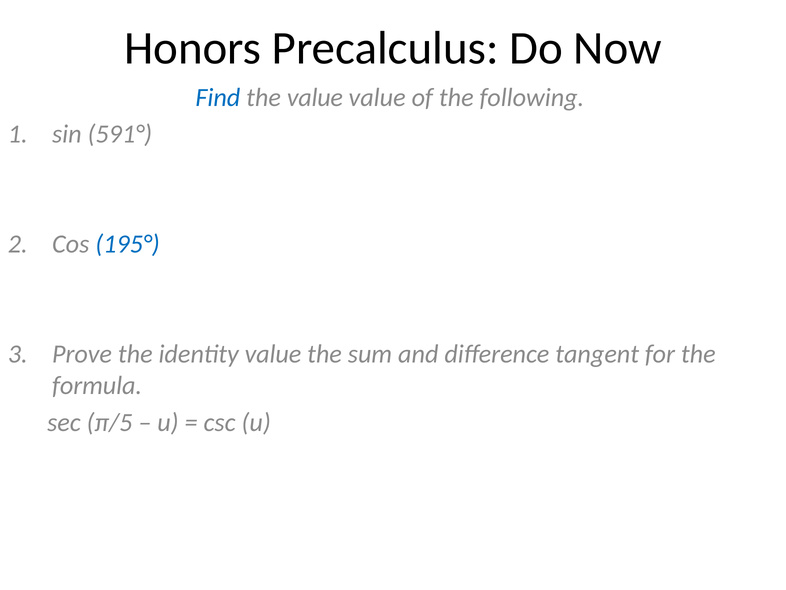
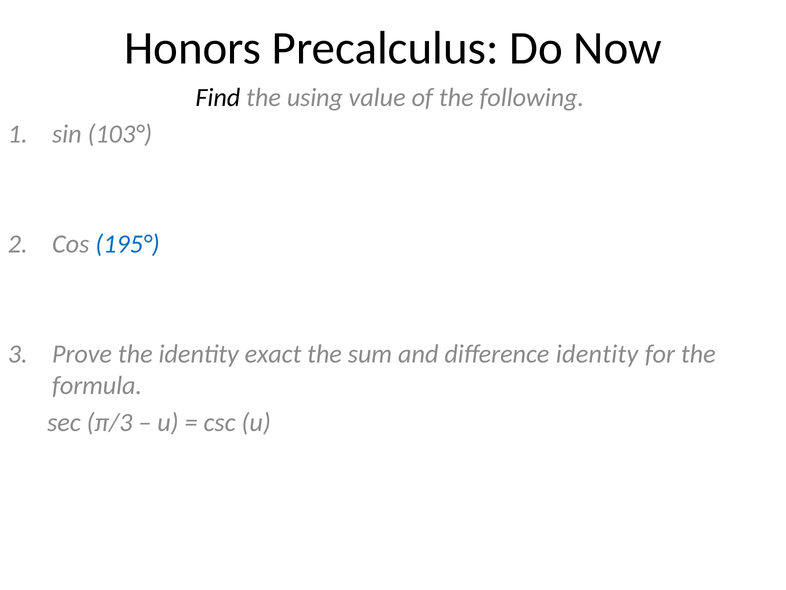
Find colour: blue -> black (218, 97)
the value: value -> using (315, 97)
591°: 591° -> 103° (120, 134)
identity value: value -> exact (273, 354)
difference tangent: tangent -> identity (597, 354)
π/5: π/5 -> π/3 (109, 422)
